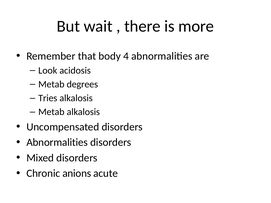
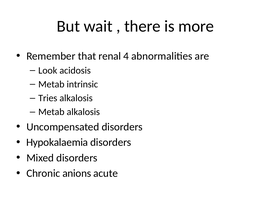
body: body -> renal (110, 56)
degrees: degrees -> intrinsic (82, 84)
Abnormalities: Abnormalities -> Hypokalaemia (57, 143)
